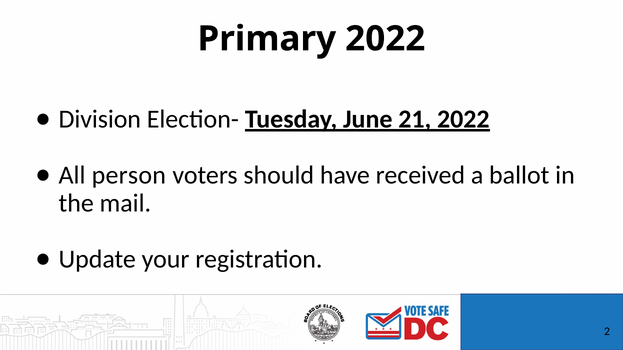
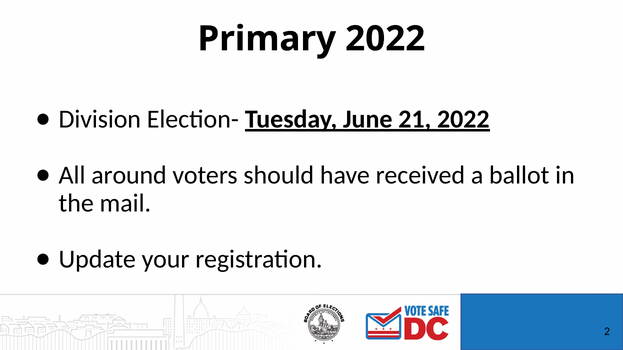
person: person -> around (129, 175)
